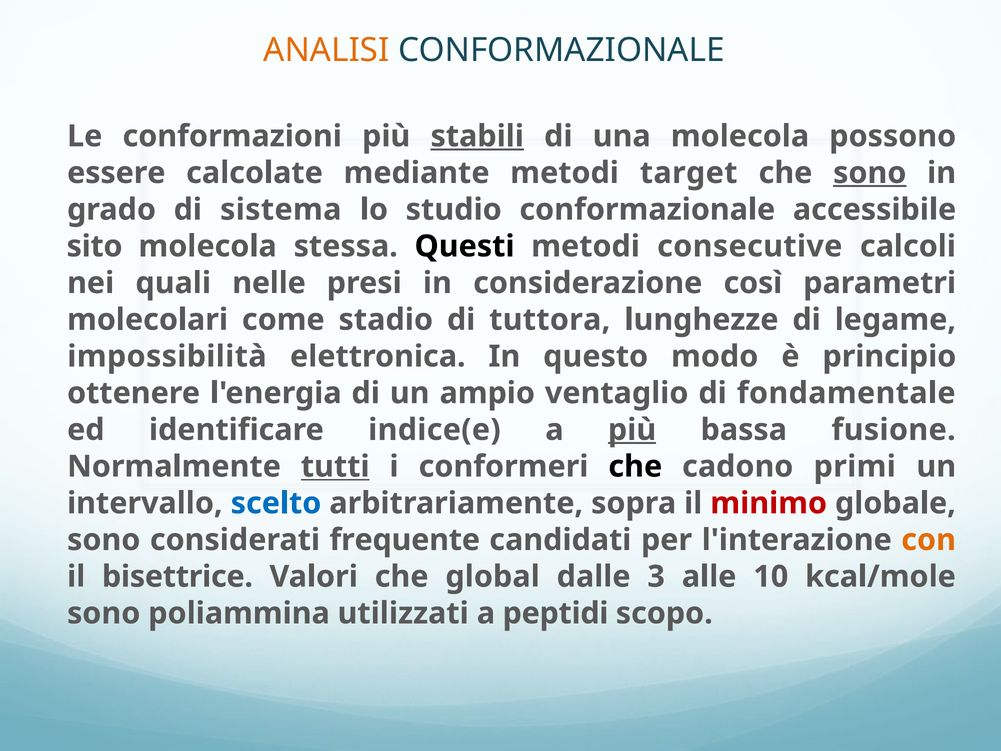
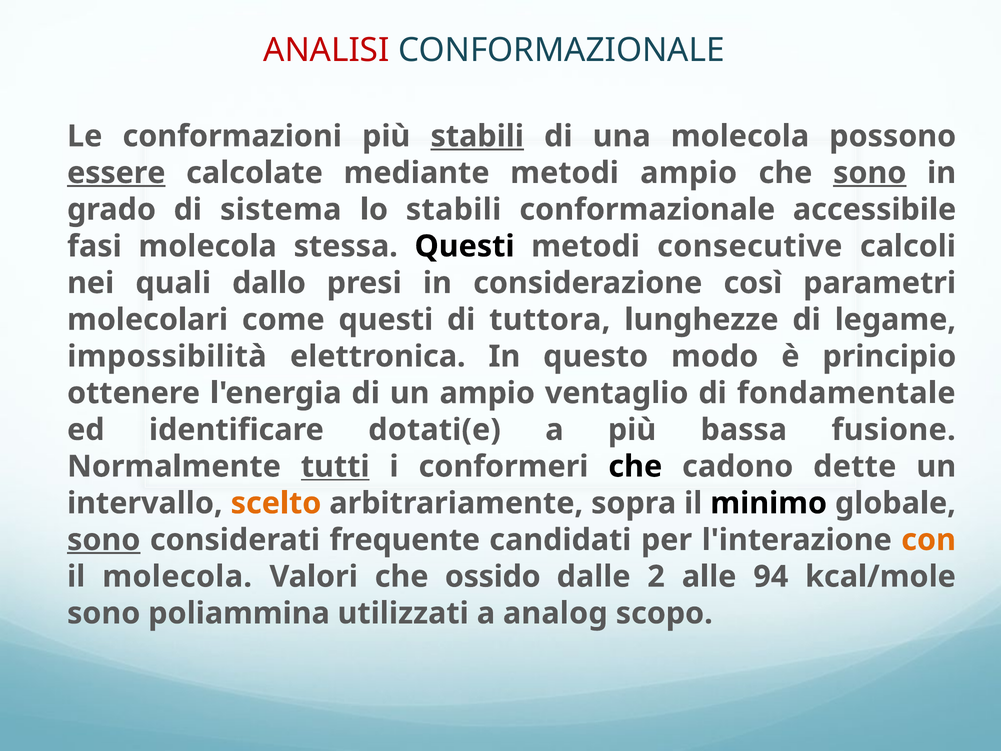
ANALISI colour: orange -> red (326, 50)
essere underline: none -> present (116, 173)
metodi target: target -> ampio (689, 173)
lo studio: studio -> stabili (454, 210)
sito: sito -> fasi (94, 246)
nelle: nelle -> dallo (269, 283)
come stadio: stadio -> questi (386, 320)
indice(e: indice(e -> dotati(e (434, 430)
più underline: present -> none (632, 430)
primi: primi -> dette (855, 466)
scelto colour: blue -> orange (276, 503)
minimo colour: red -> black (769, 503)
sono underline: none -> present (104, 540)
il bisettrice: bisettrice -> molecola (177, 576)
global: global -> ossido (493, 576)
3: 3 -> 2 (656, 576)
10: 10 -> 94 (771, 576)
peptidi: peptidi -> analog (555, 613)
